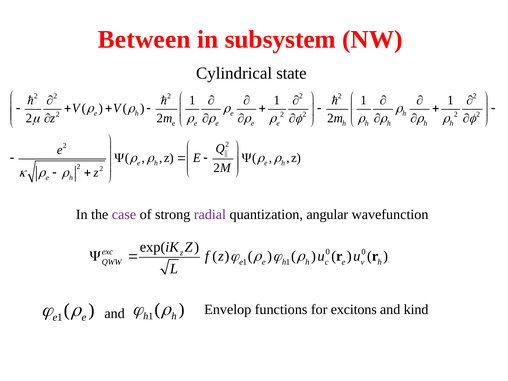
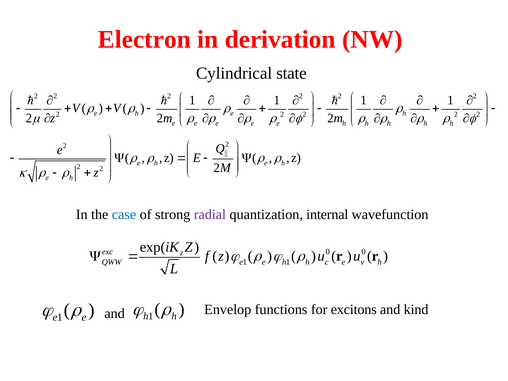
Between: Between -> Electron (144, 39)
subsystem: subsystem -> derivation (280, 39)
case colour: purple -> blue (124, 214)
angular: angular -> internal (327, 214)
